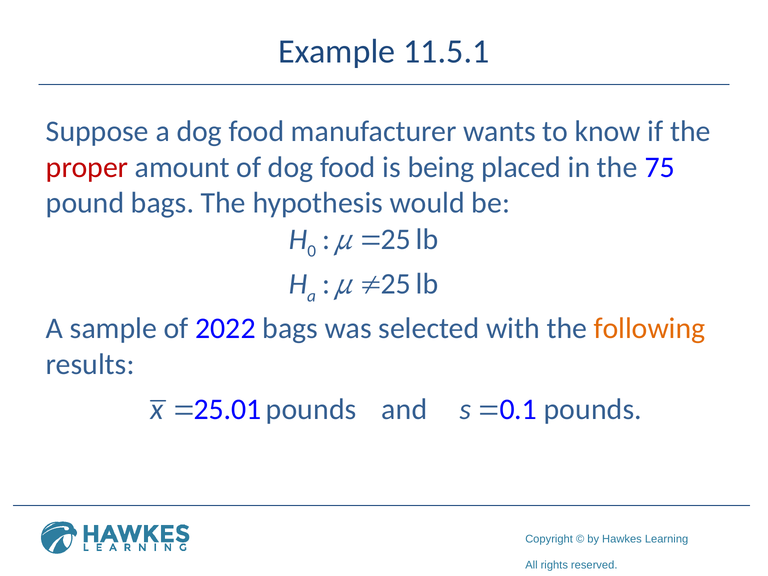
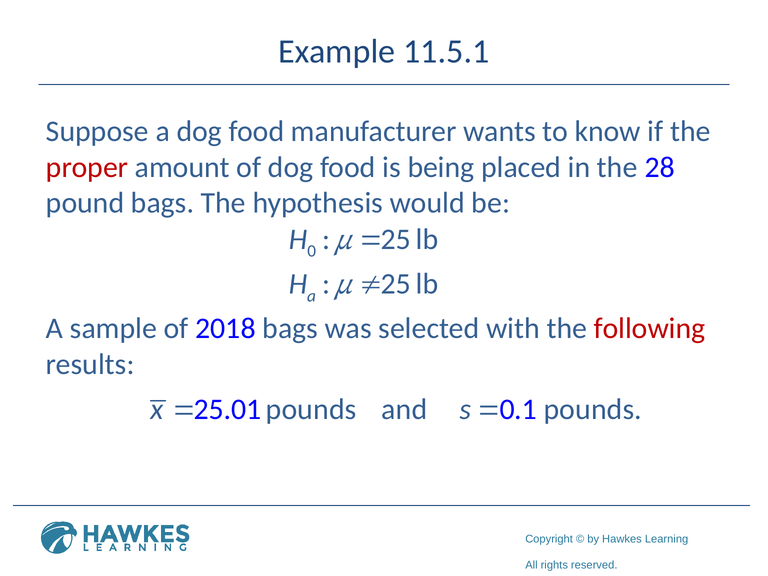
75: 75 -> 28 (660, 167)
2022: 2022 -> 2018 (225, 329)
following colour: orange -> red (650, 329)
